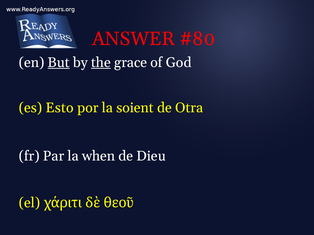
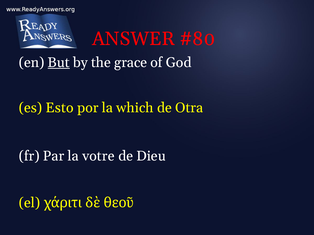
the underline: present -> none (101, 63)
soient: soient -> which (135, 108)
when: when -> votre (98, 156)
